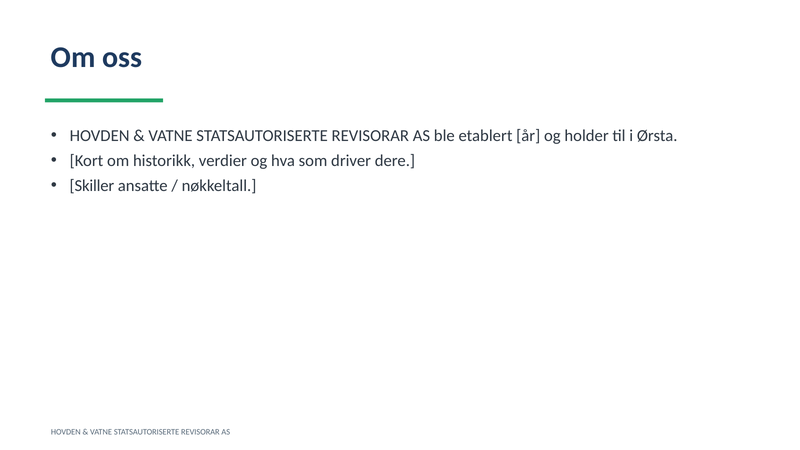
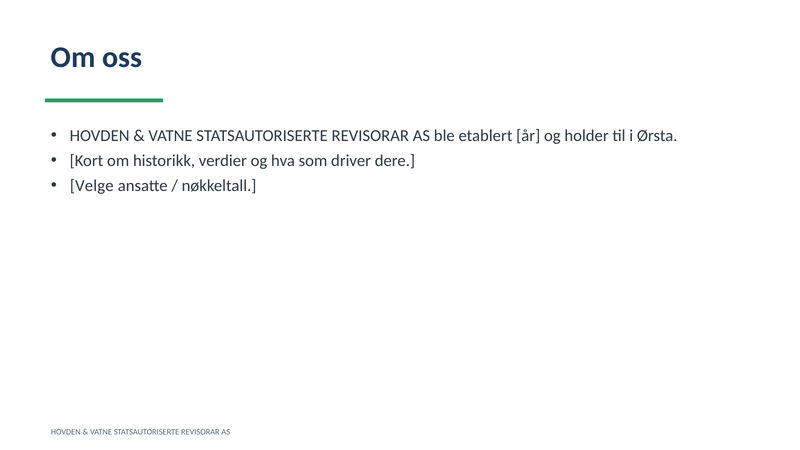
Skiller: Skiller -> Velge (92, 186)
